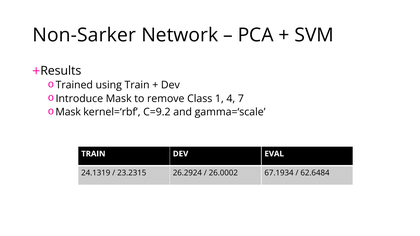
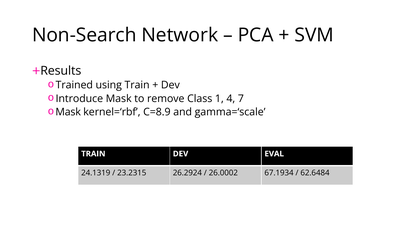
Non-Sarker: Non-Sarker -> Non-Search (84, 35)
C=9.2: C=9.2 -> C=8.9 (157, 112)
